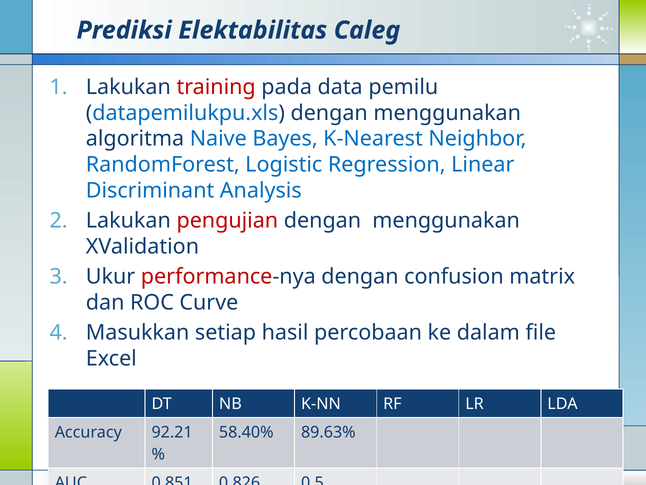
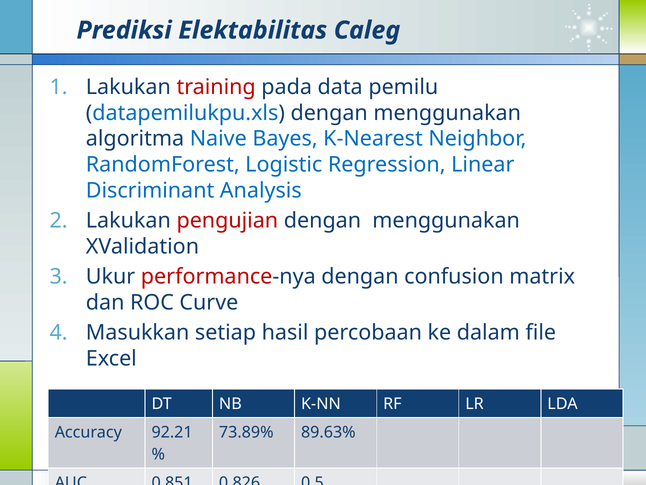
58.40%: 58.40% -> 73.89% (246, 432)
